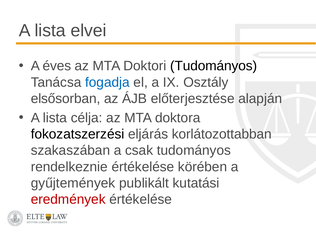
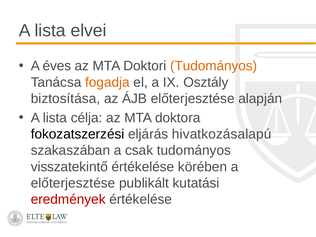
Tudományos colour: black -> orange (214, 66)
fogadja colour: blue -> orange (107, 82)
elsősorban: elsősorban -> biztosítása (65, 99)
korlátozottabban: korlátozottabban -> hivatkozásalapú (222, 134)
rendelkeznie: rendelkeznie -> visszatekintő (69, 167)
gyűjtemények: gyűjtemények -> előterjesztése (73, 183)
